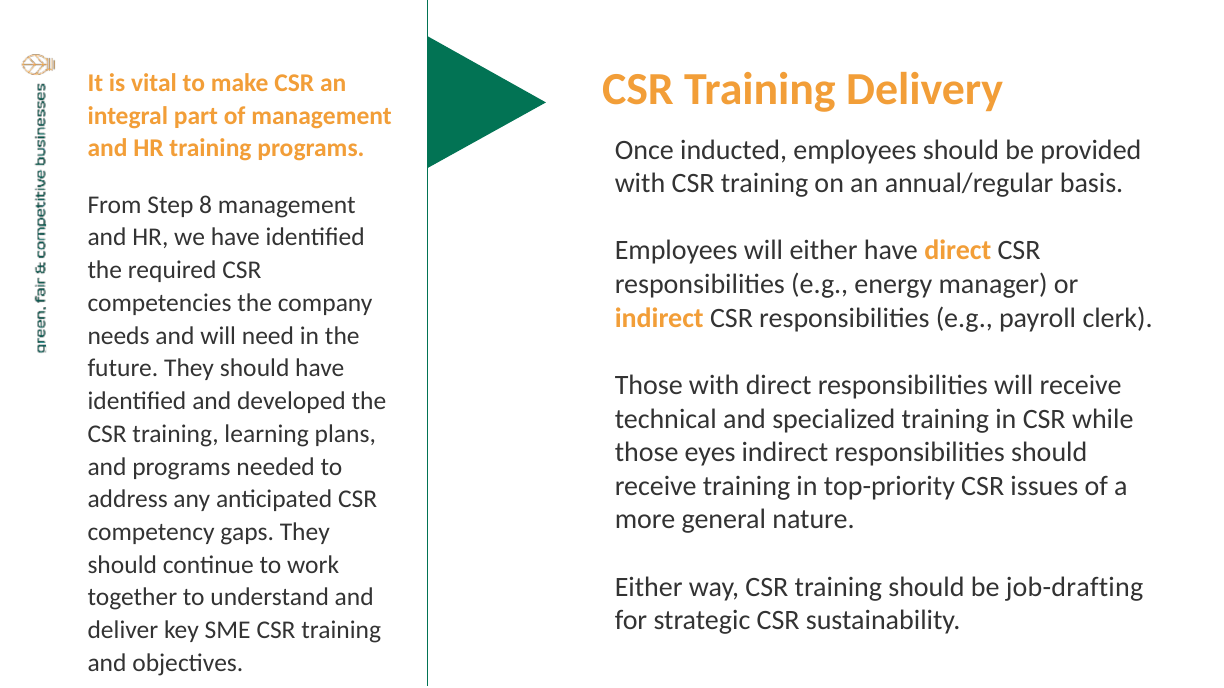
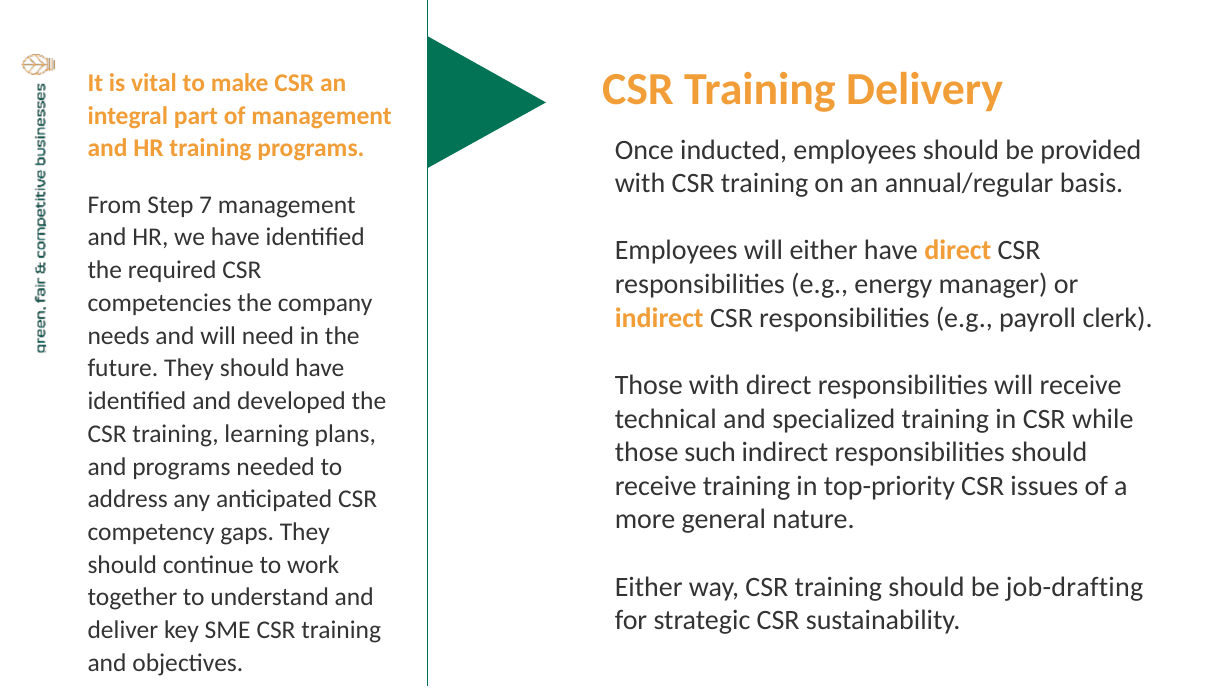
8: 8 -> 7 (206, 205)
eyes: eyes -> such (710, 453)
